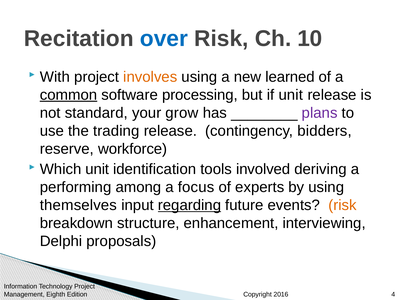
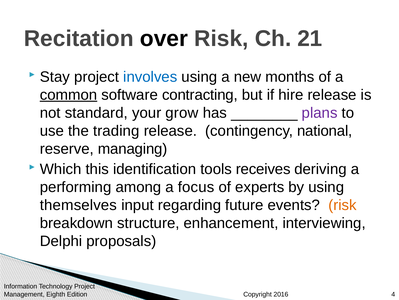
over colour: blue -> black (164, 38)
10: 10 -> 21 (310, 38)
With: With -> Stay (55, 77)
involves colour: orange -> blue (150, 77)
learned: learned -> months (290, 77)
processing: processing -> contracting (200, 95)
if unit: unit -> hire (291, 95)
bidders: bidders -> national (325, 131)
workforce: workforce -> managing (133, 149)
Which unit: unit -> this (97, 169)
involved: involved -> receives (263, 169)
regarding underline: present -> none (189, 205)
